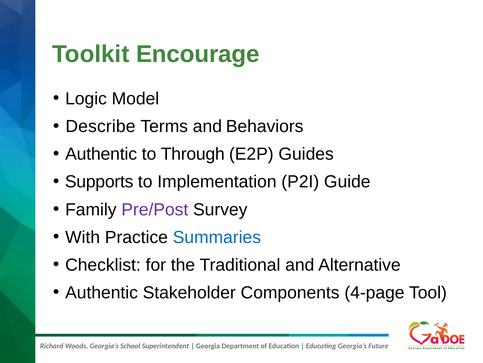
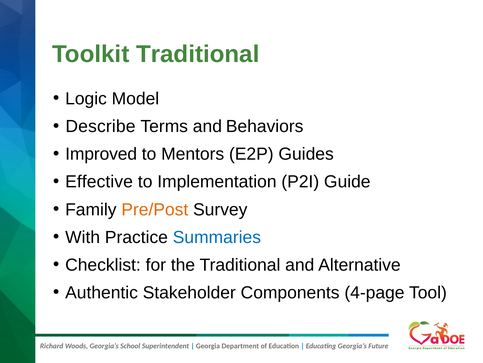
Toolkit Encourage: Encourage -> Traditional (198, 54)
Authentic: Authentic -> Improved (101, 154)
Through: Through -> Mentors (193, 154)
Supports: Supports -> Effective (99, 182)
Pre/Post colour: purple -> orange (155, 209)
